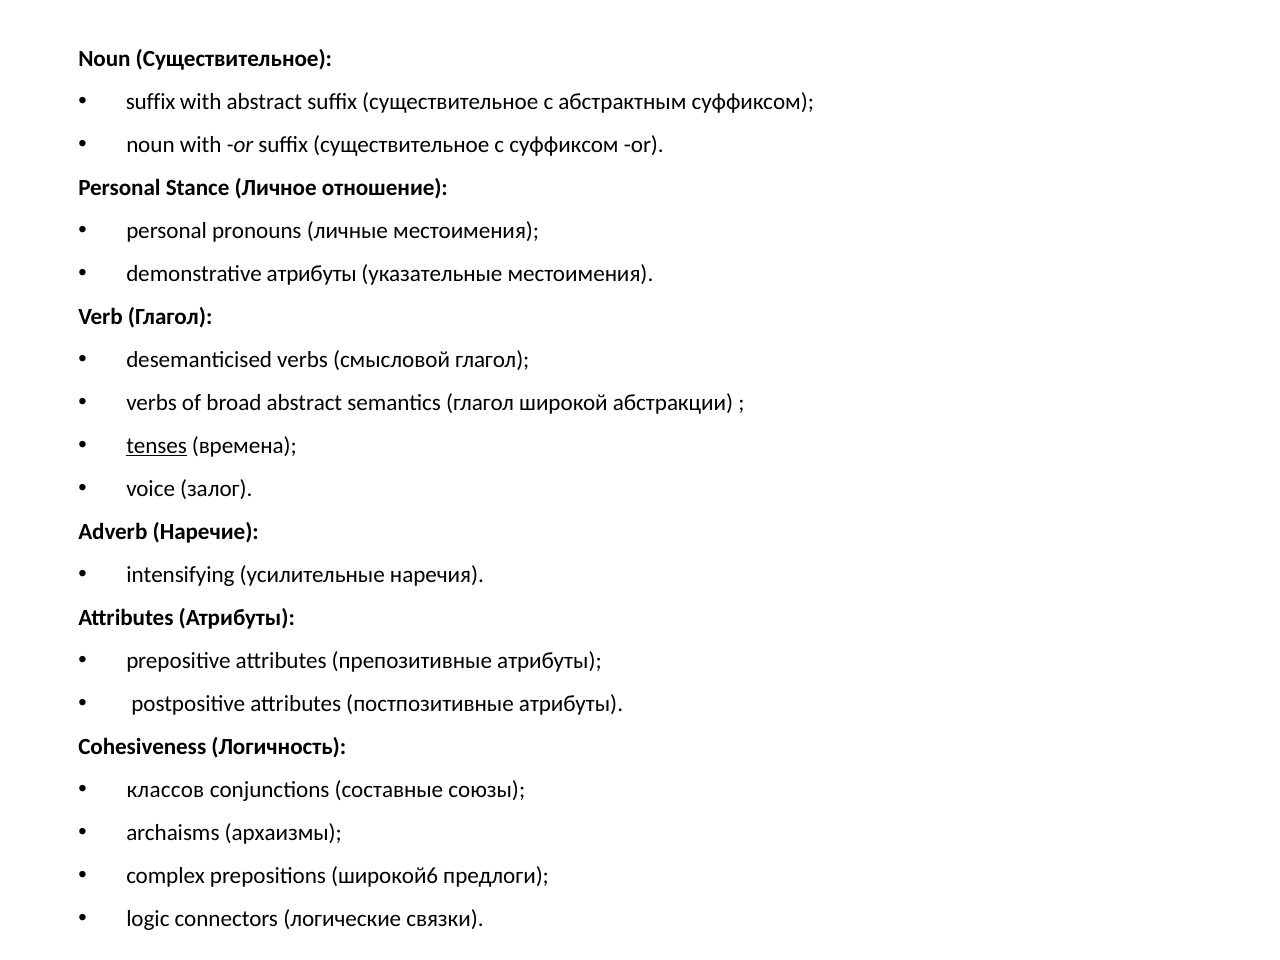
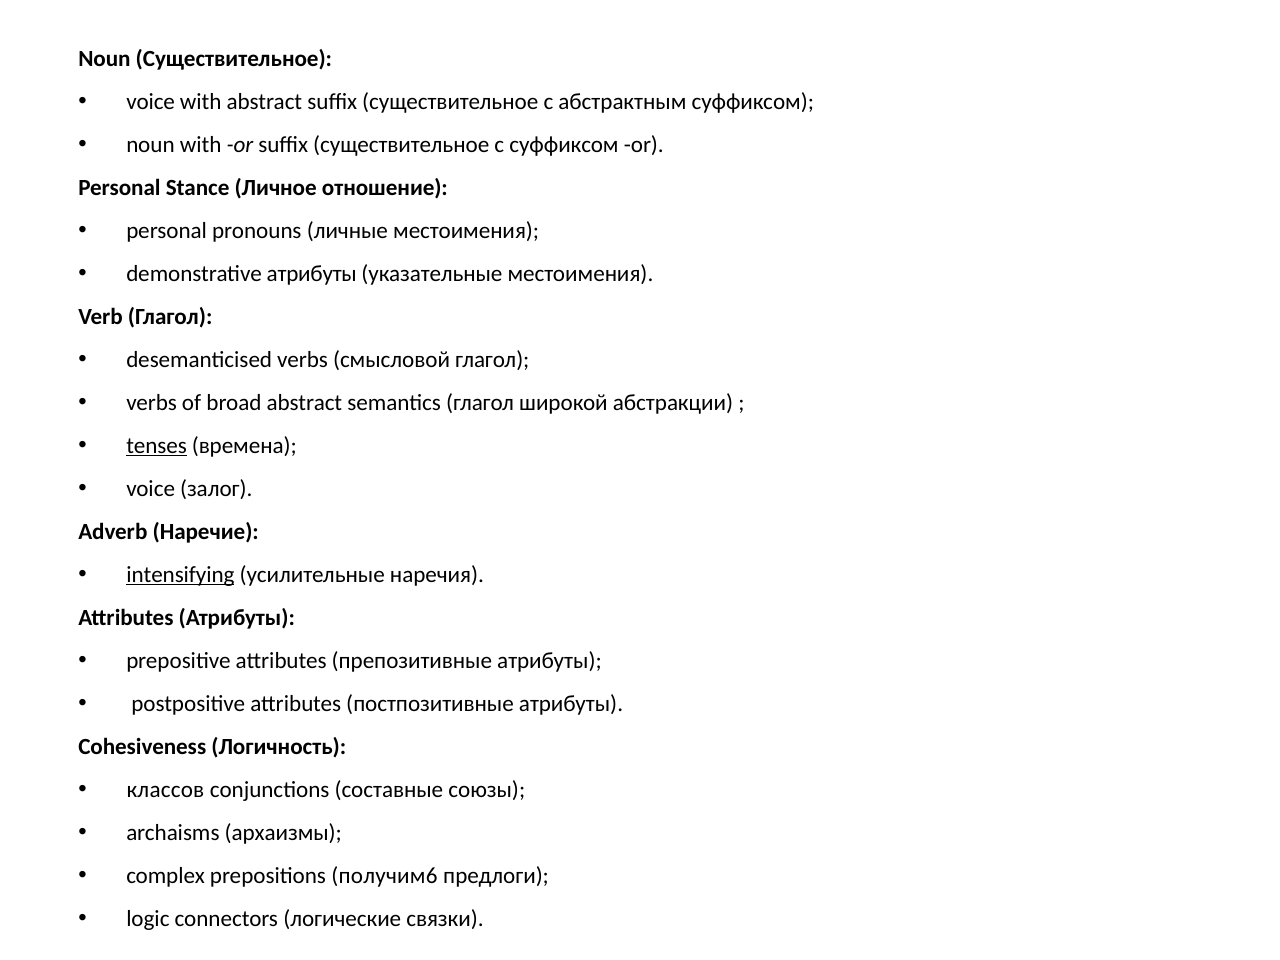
suffix: suffix -> voice (151, 101)
intensifying underline: none -> present (180, 575)
широкой6: широкой6 -> получим6 (384, 876)
